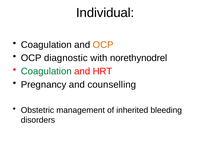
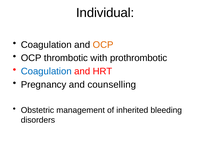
diagnostic: diagnostic -> thrombotic (66, 58)
norethynodrel: norethynodrel -> prothrombotic (139, 58)
Coagulation colour: green -> blue (46, 72)
